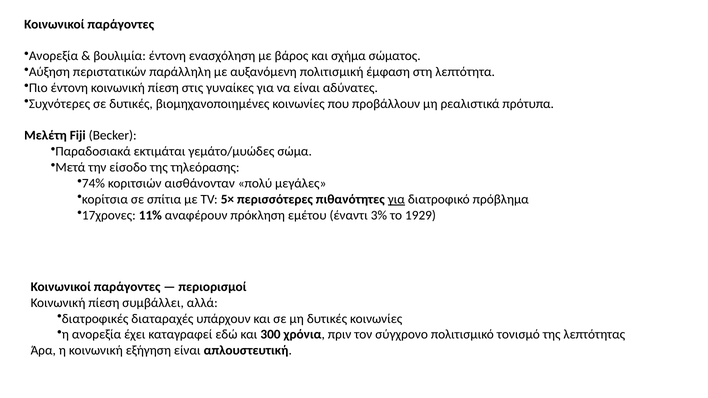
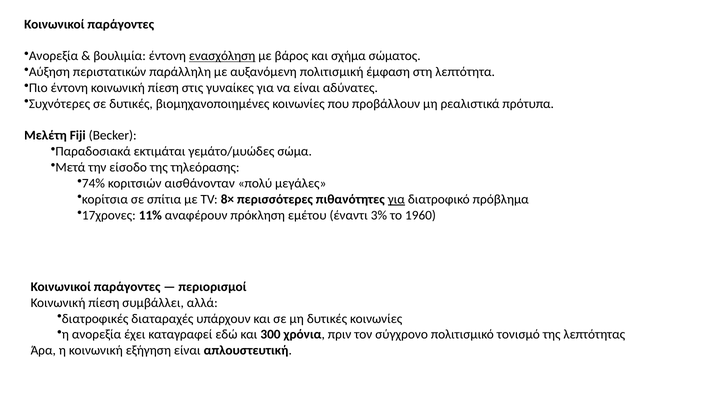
ενασχόληση underline: none -> present (222, 56)
5×: 5× -> 8× (227, 199)
1929: 1929 -> 1960 (421, 215)
